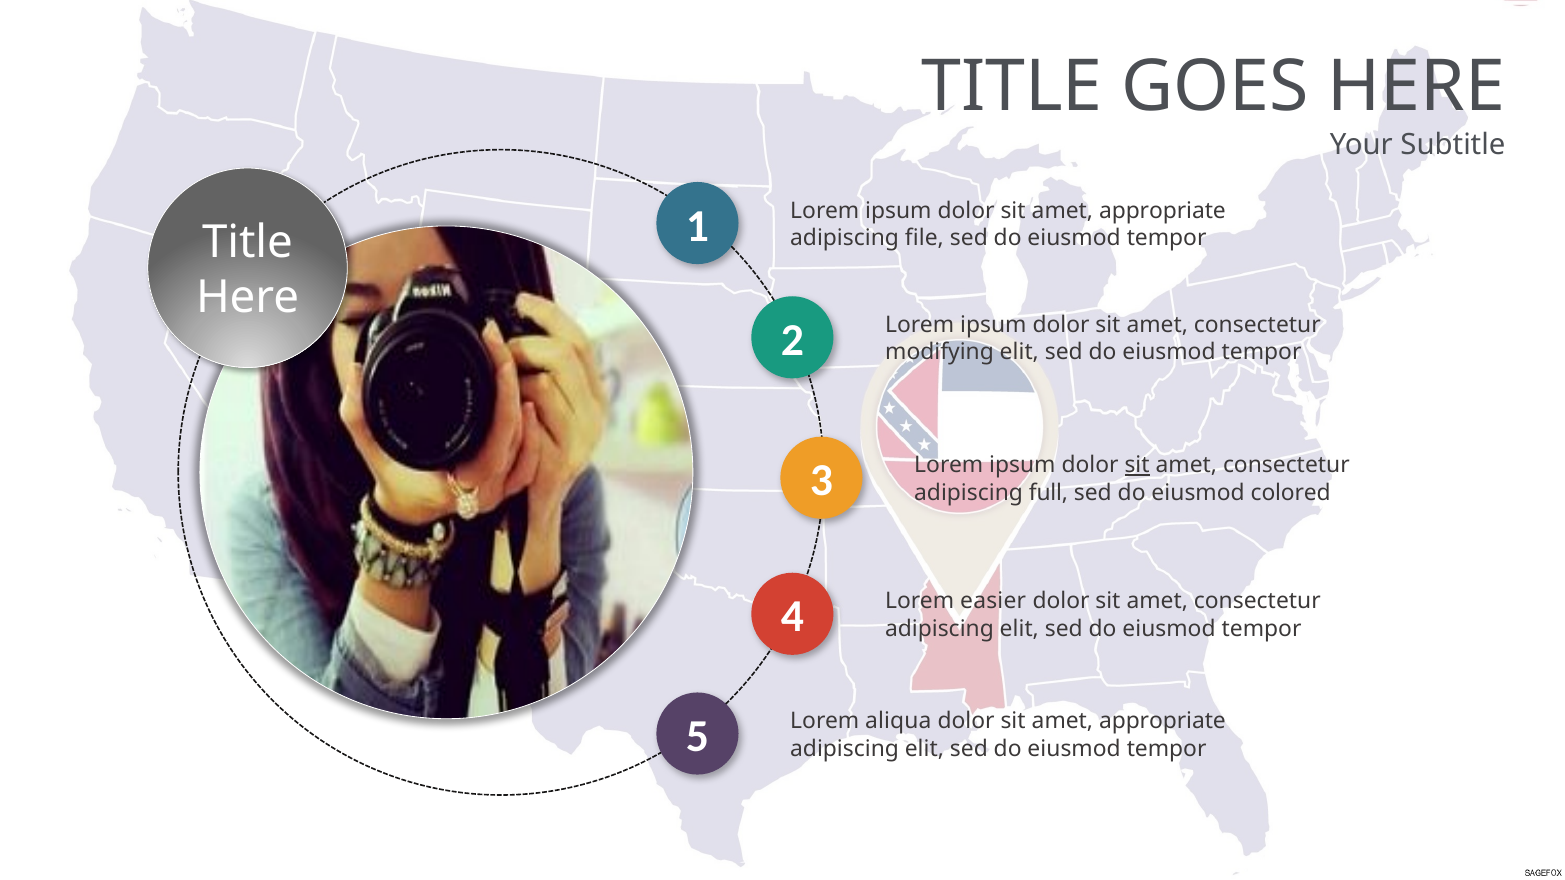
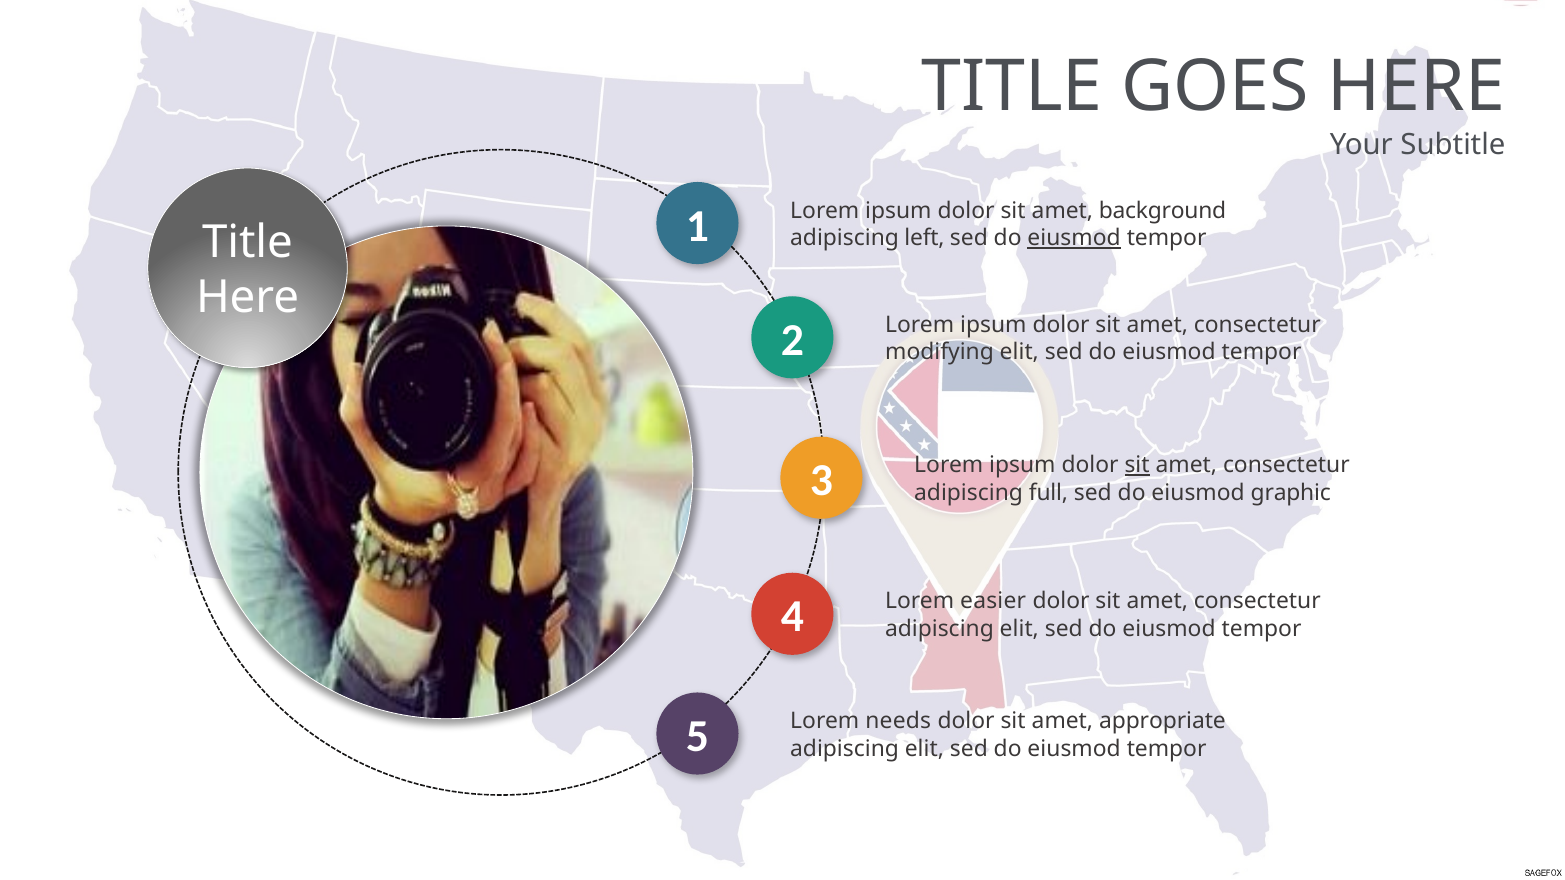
appropriate: appropriate -> background (1163, 211)
file: file -> left (925, 238)
eiusmod underline: none -> present (1074, 238)
colored: colored -> graphic (1291, 493)
aliqua: aliqua -> needs (898, 721)
